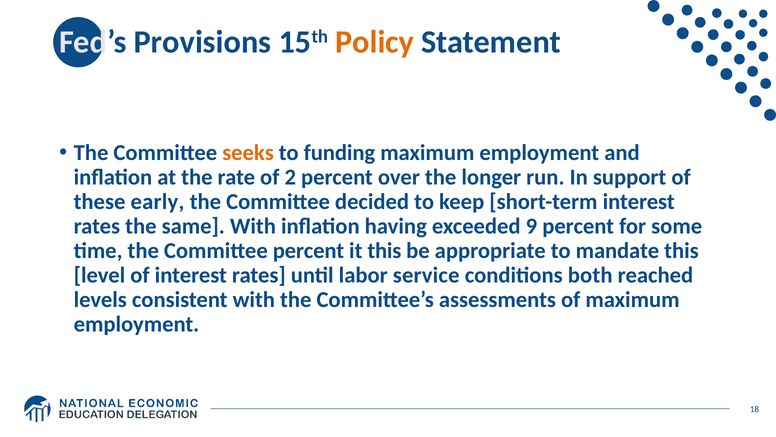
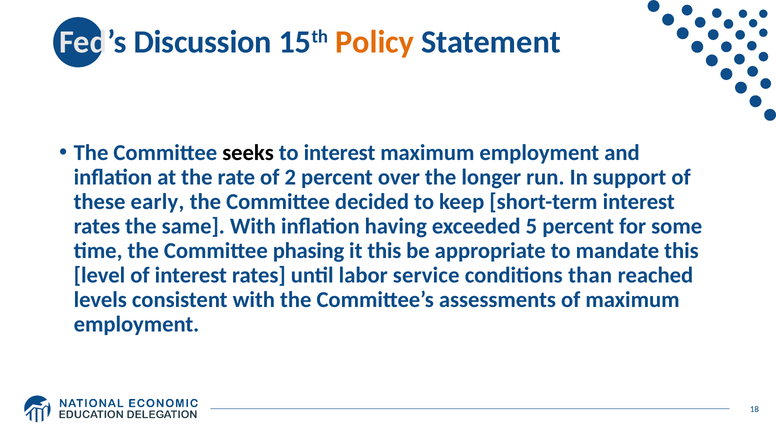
Provisions: Provisions -> Discussion (203, 42)
seeks colour: orange -> black (248, 153)
to funding: funding -> interest (340, 153)
9: 9 -> 5 (531, 226)
Committee percent: percent -> phasing (309, 251)
both: both -> than (590, 275)
